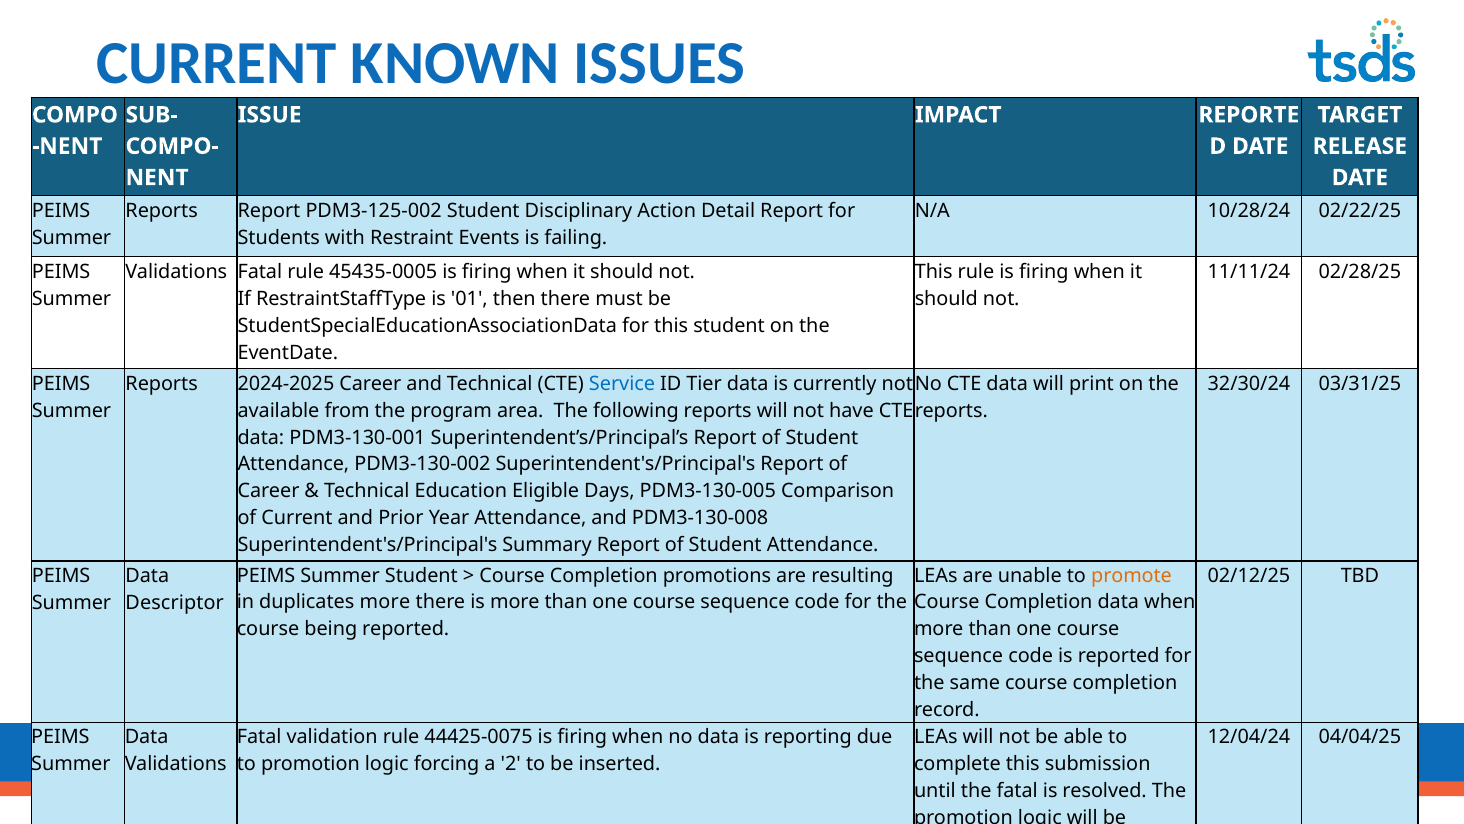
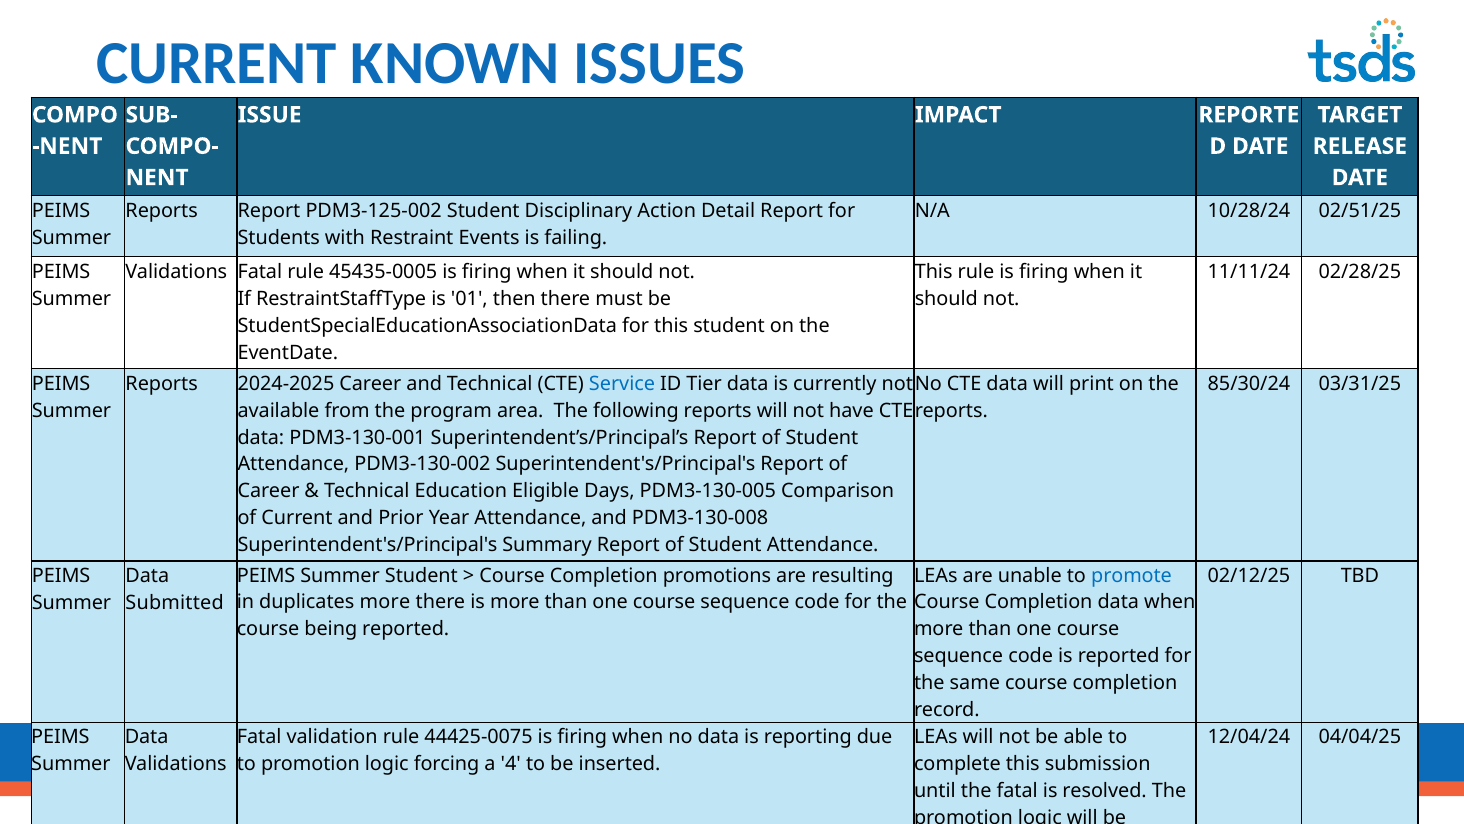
02/22/25: 02/22/25 -> 02/51/25 (1360, 210)
32/30/24: 32/30/24 -> 85/30/24 (1249, 383)
promote colour: orange -> blue (1132, 575)
Descriptor: Descriptor -> Submitted (175, 603)
2: 2 -> 4 (511, 763)
